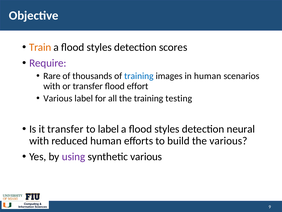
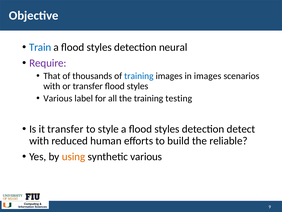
Train colour: orange -> blue (40, 47)
scores: scores -> neural (173, 47)
Rare: Rare -> That (52, 76)
in human: human -> images (208, 76)
effort: effort -> styles (138, 86)
to label: label -> style (108, 129)
neural: neural -> detect (241, 129)
the various: various -> reliable (228, 141)
using colour: purple -> orange (74, 156)
